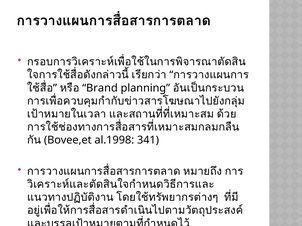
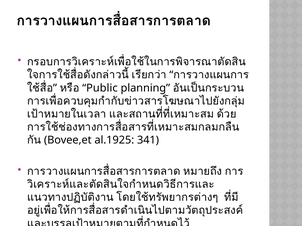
Brand: Brand -> Public (102, 88)
al.1998: al.1998 -> al.1925 (114, 140)
